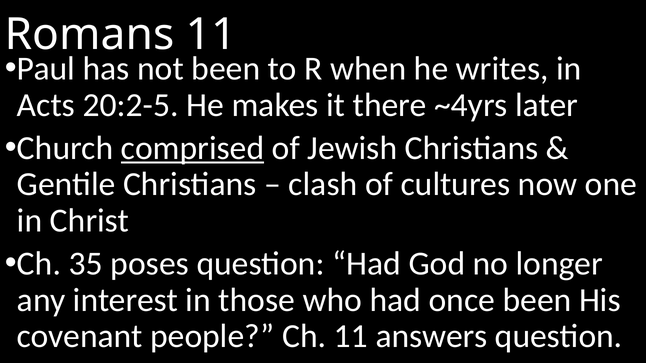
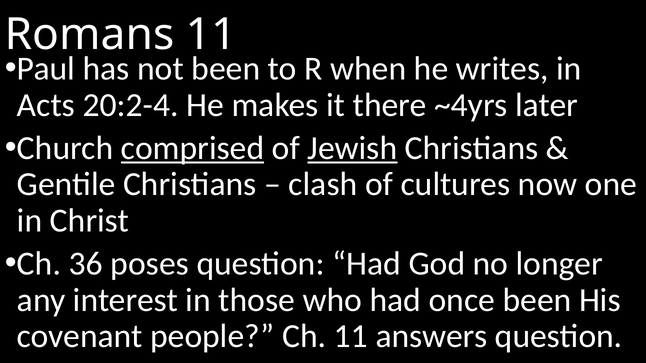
20:2-5: 20:2-5 -> 20:2-4 (131, 105)
Jewish underline: none -> present (352, 148)
35: 35 -> 36 (86, 264)
